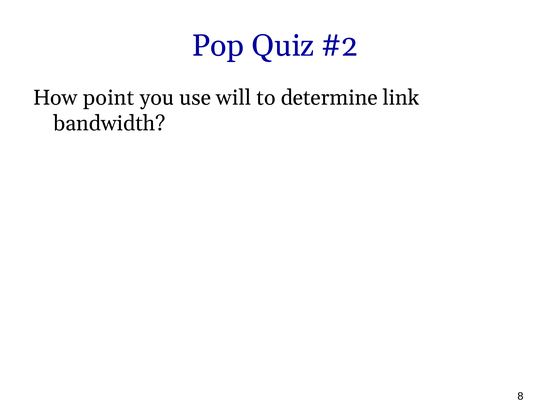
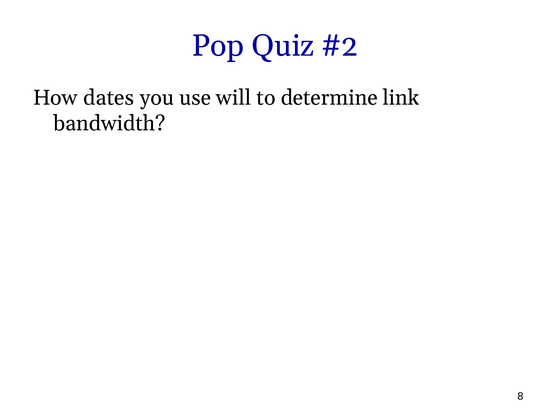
point: point -> dates (109, 98)
